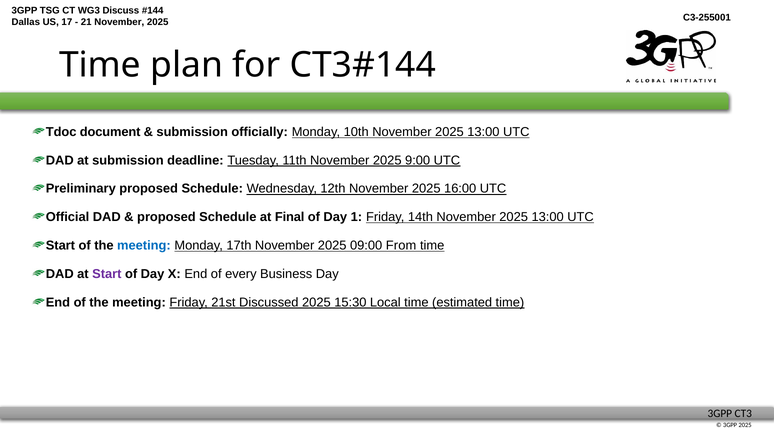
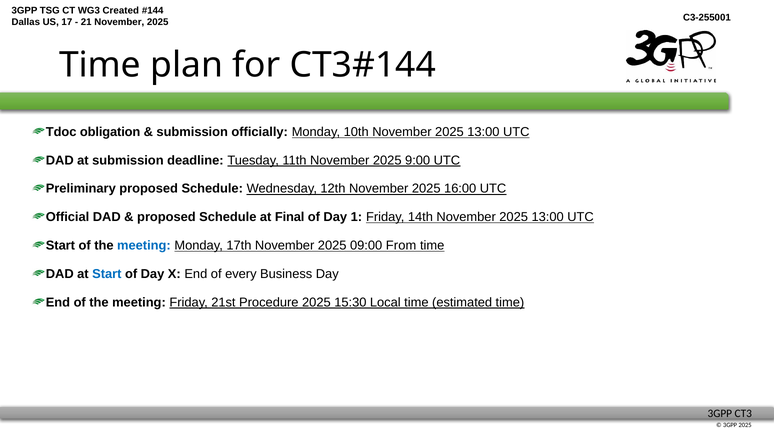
Discuss: Discuss -> Created (121, 10)
document: document -> obligation (110, 132)
Start colour: purple -> blue (107, 274)
Discussed: Discussed -> Procedure (269, 303)
